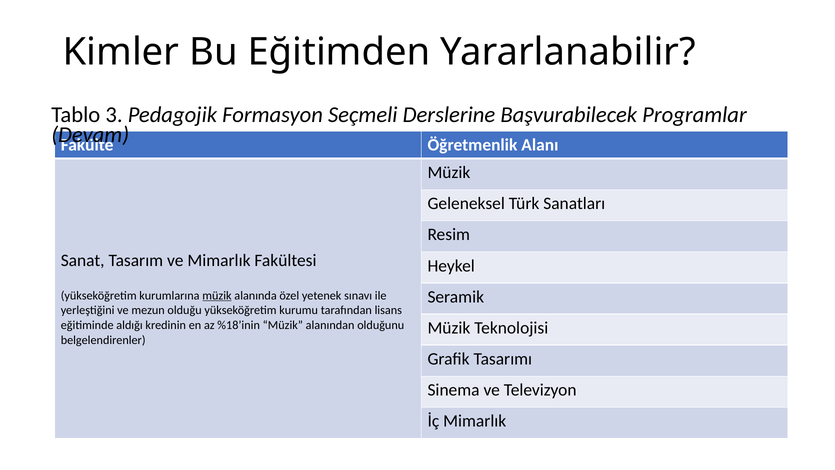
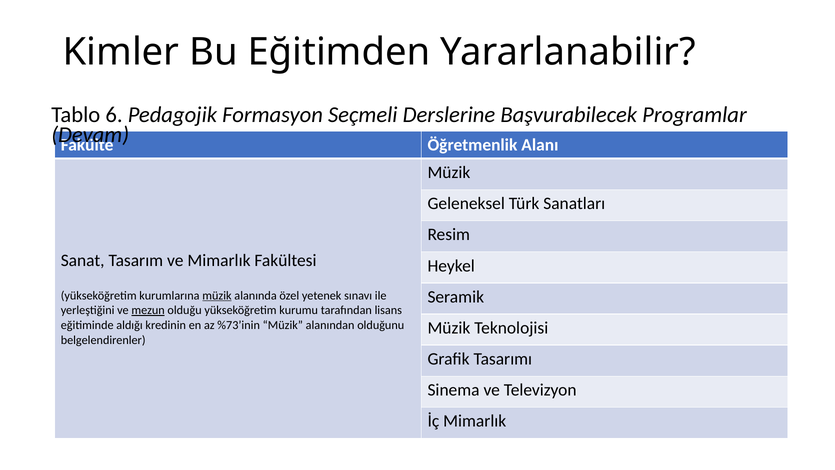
3: 3 -> 6 (114, 115)
mezun underline: none -> present (148, 310)
%18’inin: %18’inin -> %73’inin (239, 325)
